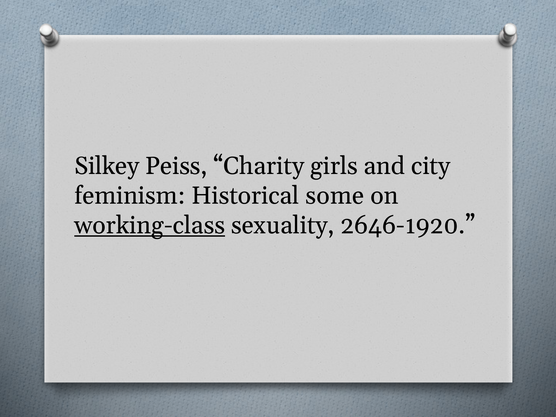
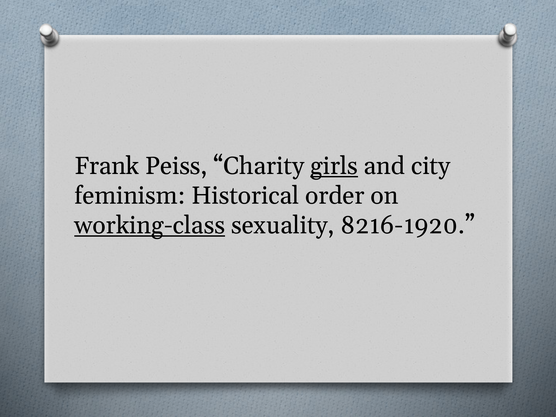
Silkey: Silkey -> Frank (107, 166)
girls underline: none -> present (334, 166)
some: some -> order (335, 196)
2646-1920: 2646-1920 -> 8216-1920 (408, 225)
